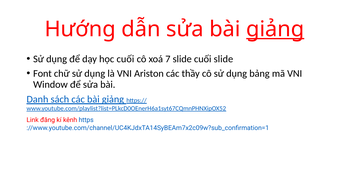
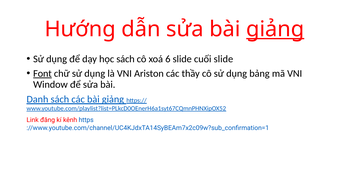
học cuối: cuối -> sách (126, 59)
7: 7 -> 6 (168, 59)
Font underline: none -> present (42, 74)
